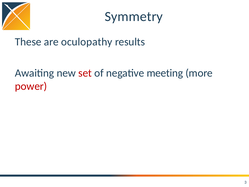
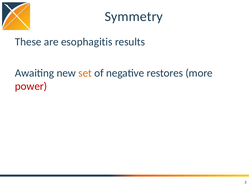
oculopathy: oculopathy -> esophagitis (87, 42)
set colour: red -> orange (85, 73)
meeting: meeting -> restores (165, 73)
